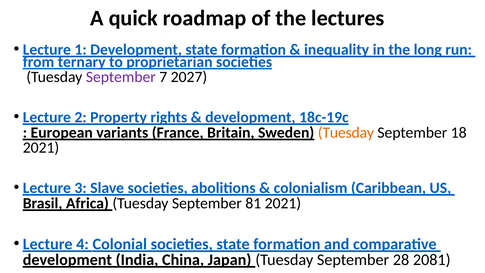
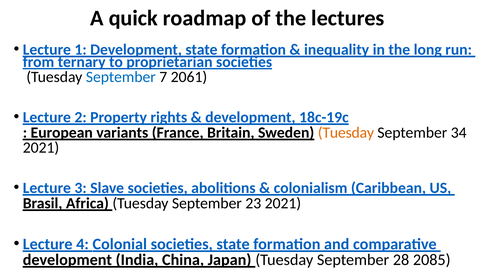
September colour: purple -> blue (121, 77)
2027: 2027 -> 2061 (189, 77)
18: 18 -> 34 (459, 133)
81: 81 -> 23 (253, 203)
2081: 2081 -> 2085 (432, 260)
